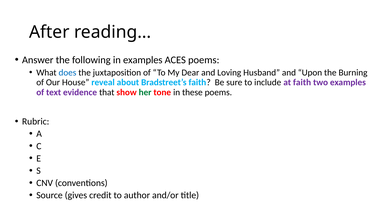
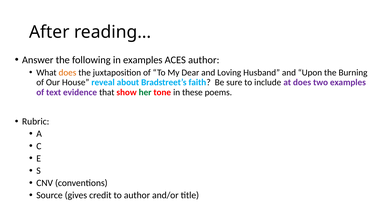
ACES poems: poems -> author (204, 60)
does colour: blue -> orange (67, 72)
at faith: faith -> does (302, 82)
